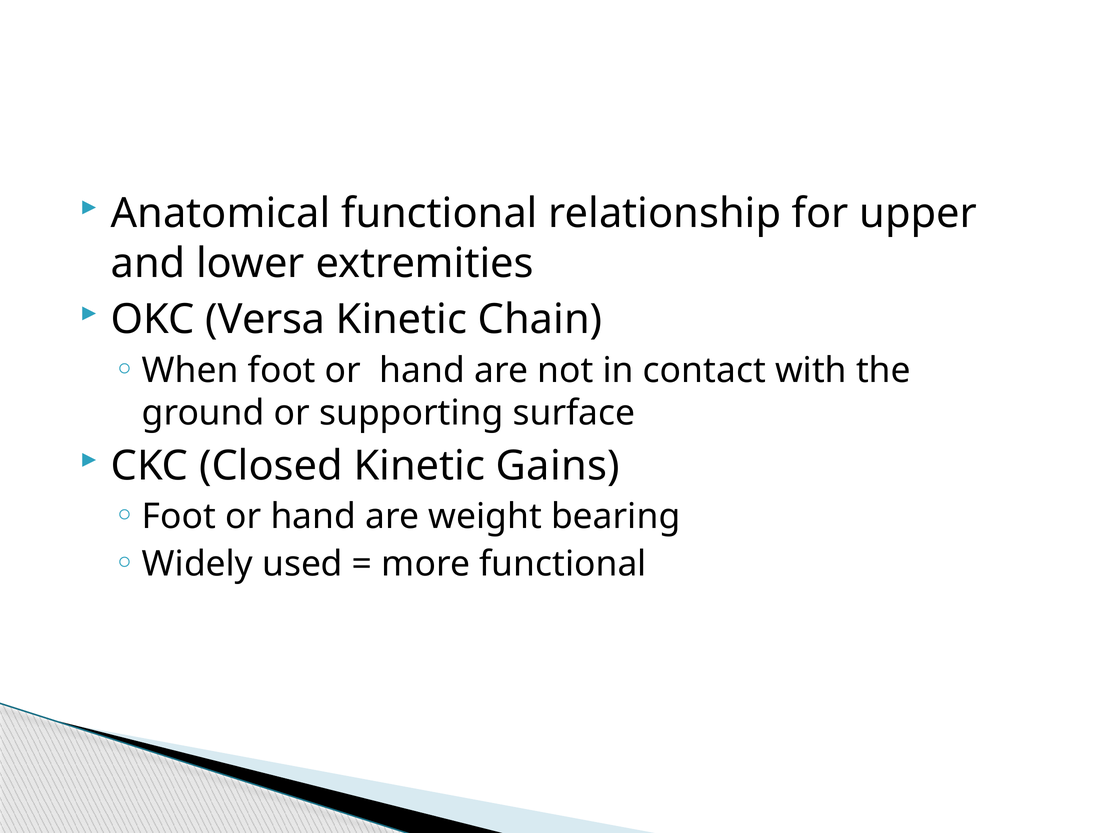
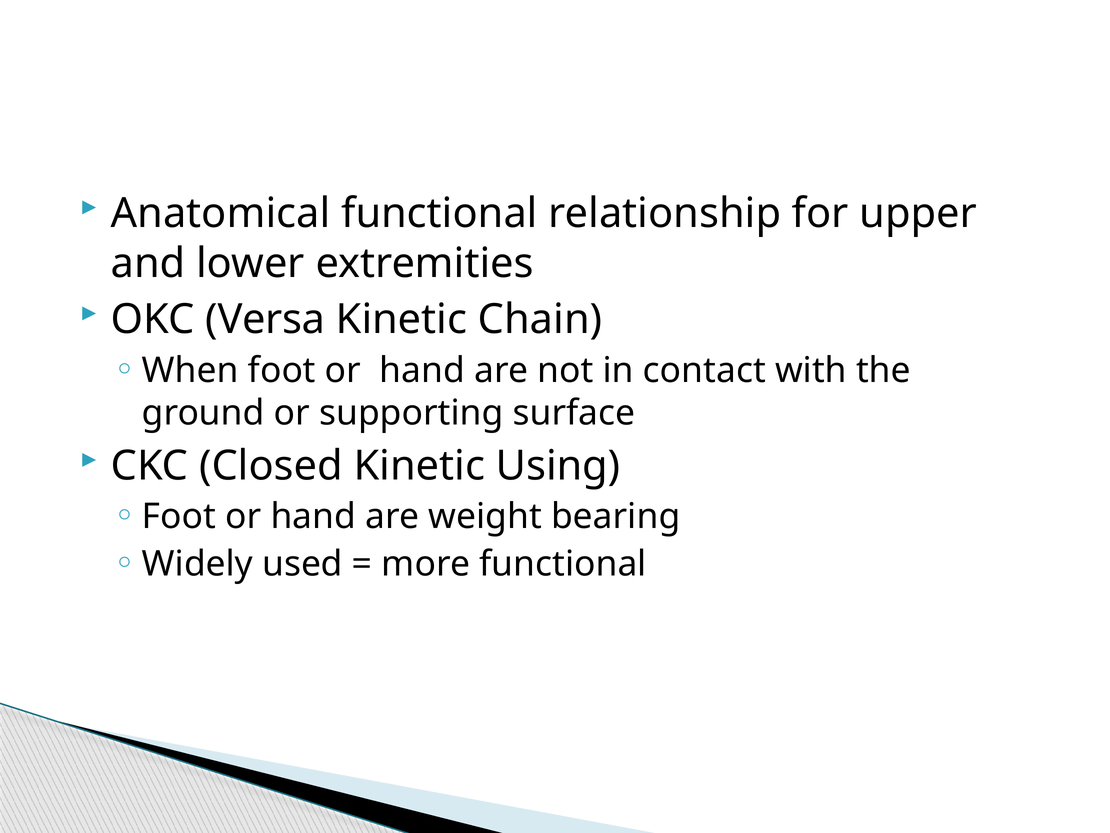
Gains: Gains -> Using (558, 466)
